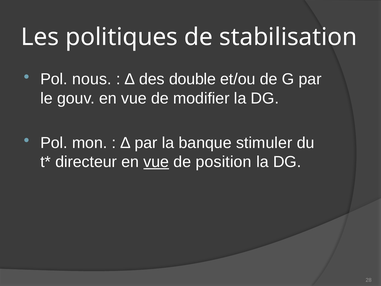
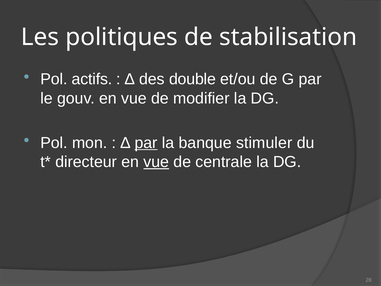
nous: nous -> actifs (92, 79)
par underline: none -> present (146, 143)
position: position -> centrale (224, 162)
